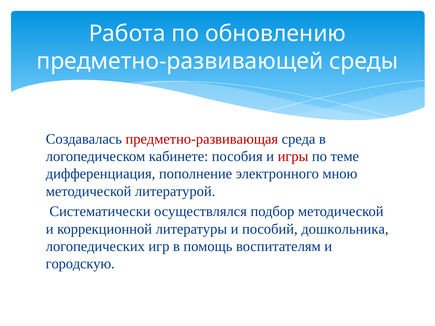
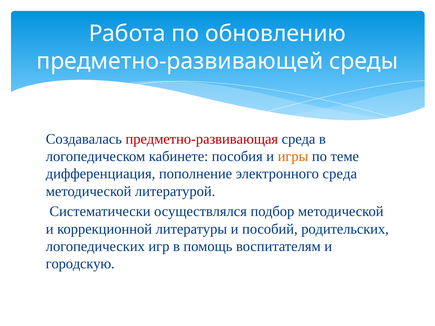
игры colour: red -> orange (293, 157)
электронного мною: мною -> среда (340, 174)
дошкольника: дошкольника -> родительских (345, 229)
